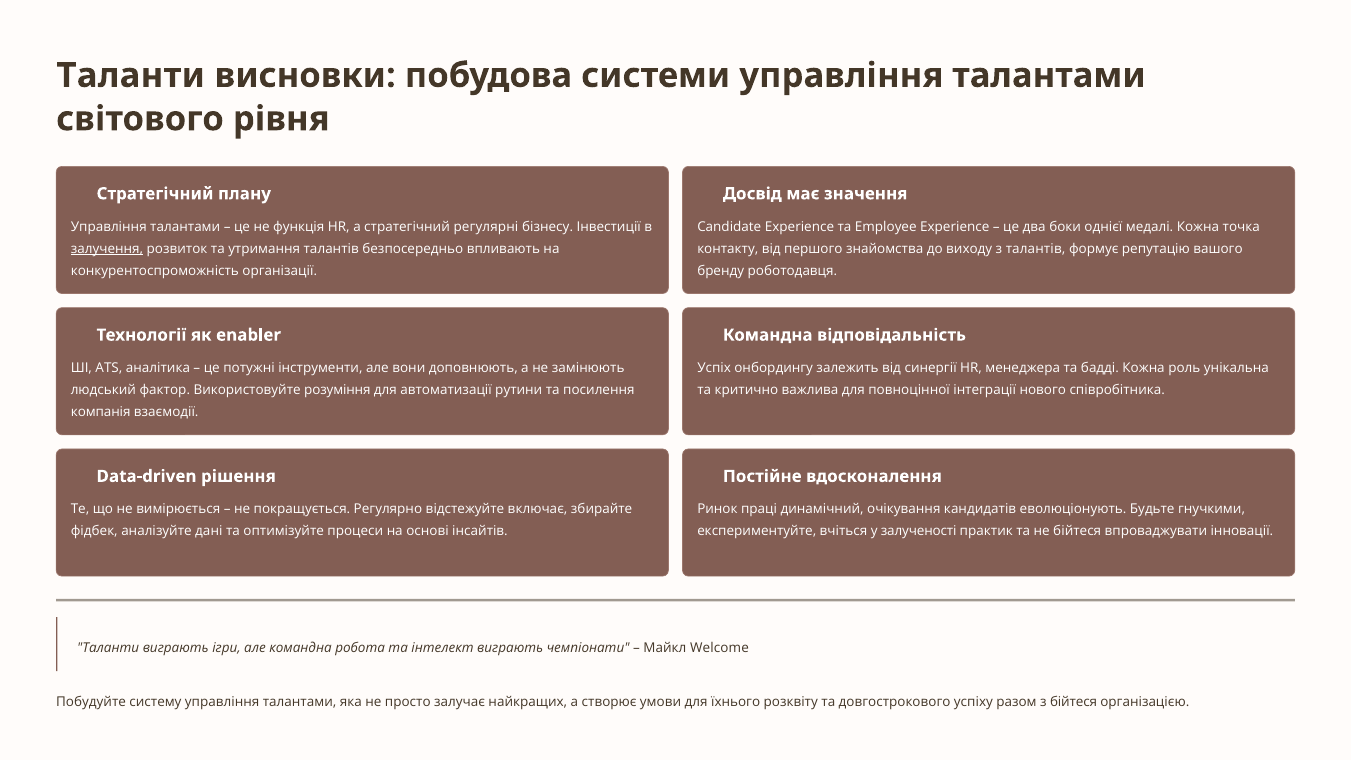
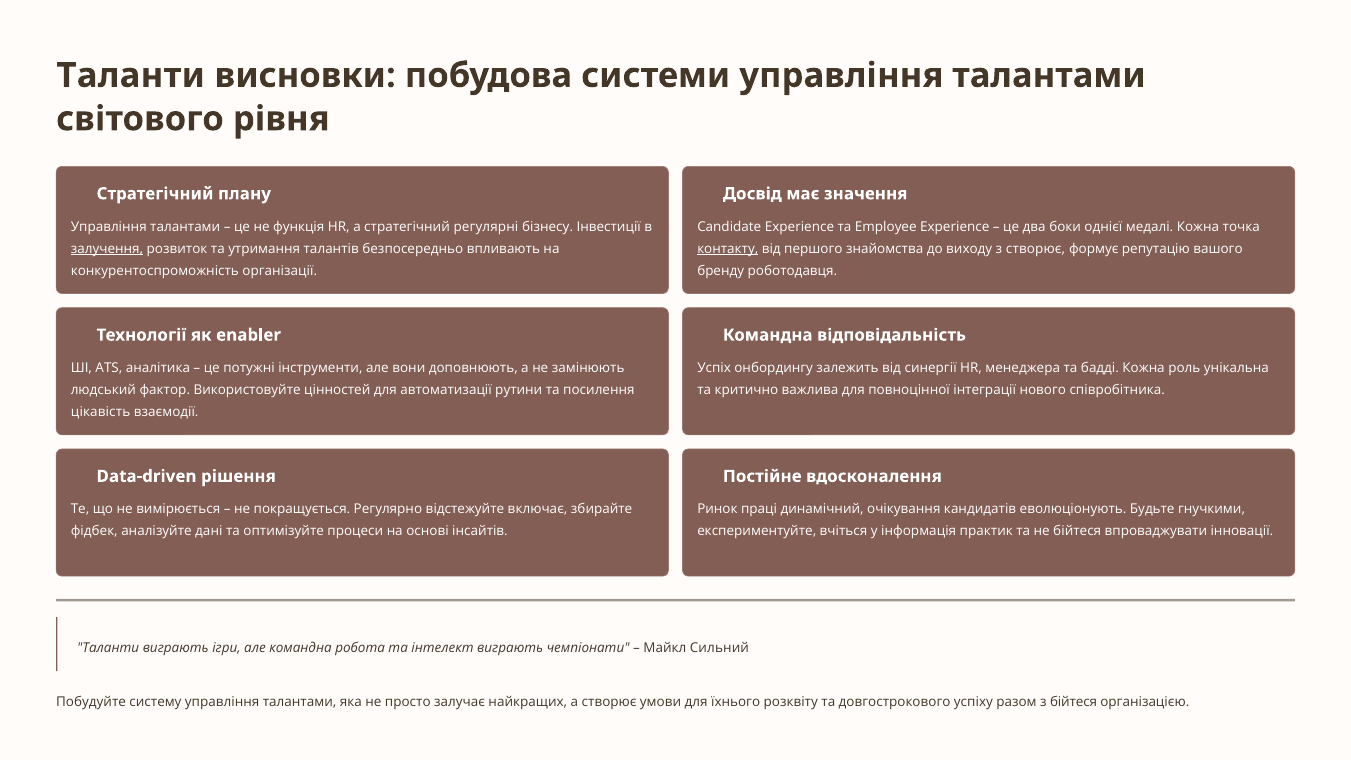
контакту underline: none -> present (728, 249)
з талантів: талантів -> створює (1036, 249)
розуміння: розуміння -> цінностей (337, 390)
компанія: компанія -> цікавість (101, 412)
залученості: залученості -> інформація (919, 531)
Welcome: Welcome -> Сильний (719, 648)
